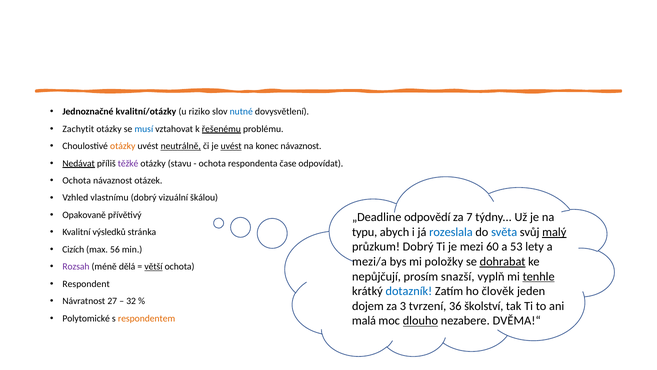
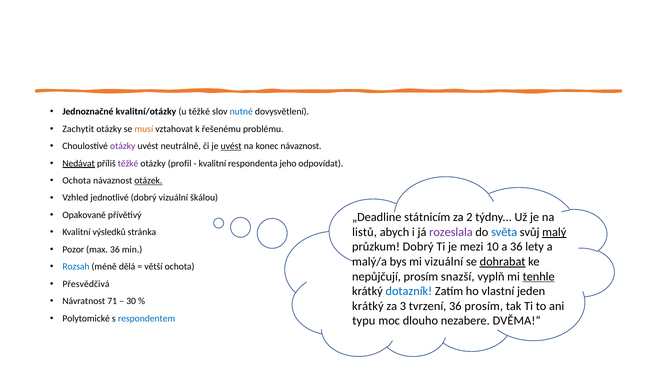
u riziko: riziko -> těžké (199, 112)
musí colour: blue -> orange (144, 129)
řešenému underline: present -> none (221, 129)
otázky colour: orange -> purple (123, 146)
neutrálně underline: present -> none (181, 146)
stavu: stavu -> profil (180, 163)
ochota: ochota -> kvalitní (212, 163)
čase: čase -> jeho (288, 163)
otázek underline: none -> present (148, 180)
vlastnímu: vlastnímu -> jednotlivé (110, 198)
odpovědí: odpovědí -> státnicím (427, 217)
7: 7 -> 2 (469, 217)
typu: typu -> listů (365, 232)
rozeslala colour: blue -> purple (451, 232)
60: 60 -> 10 (492, 247)
a 53: 53 -> 36 (516, 247)
Cizích: Cizích -> Pozor (73, 249)
max 56: 56 -> 36 (115, 249)
mezi/a: mezi/a -> malý/a (370, 261)
mi položky: položky -> vizuální (444, 261)
Rozsah colour: purple -> blue (76, 266)
větší underline: present -> none (153, 266)
Respondent: Respondent -> Přesvědčivá (86, 284)
člověk: člověk -> vlastní (498, 291)
27: 27 -> 71 (112, 301)
32: 32 -> 30 (131, 301)
dojem: dojem -> krátký (368, 306)
36 školství: školství -> prosím (484, 306)
respondentem colour: orange -> blue (147, 318)
malá: malá -> typu (364, 321)
dlouho underline: present -> none (420, 321)
